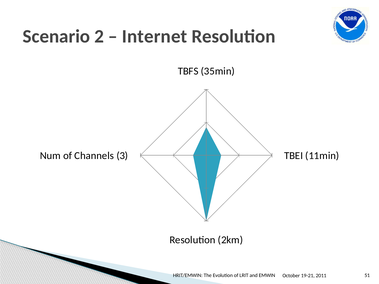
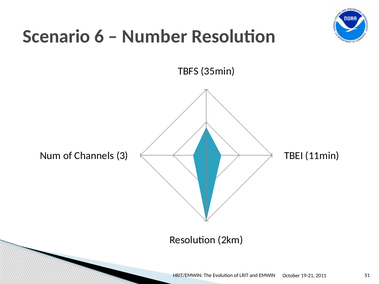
2: 2 -> 6 (99, 36)
Internet: Internet -> Number (155, 36)
